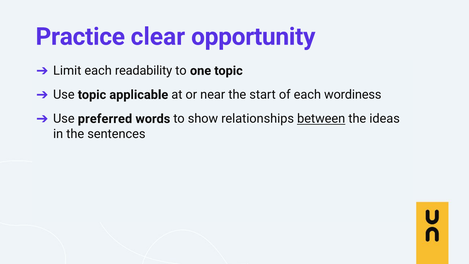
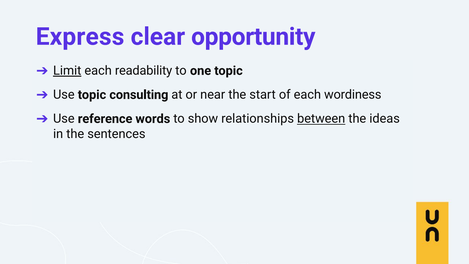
Practice: Practice -> Express (80, 37)
Limit underline: none -> present (67, 71)
applicable: applicable -> consulting (139, 95)
preferred: preferred -> reference (105, 119)
